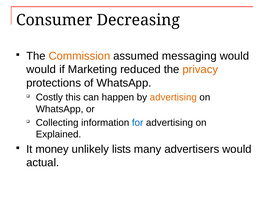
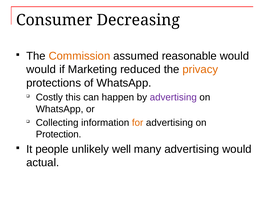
messaging: messaging -> reasonable (189, 56)
advertising colour: orange -> purple (173, 97)
for colour: blue -> orange (138, 122)
Explained: Explained -> Protection (59, 134)
money: money -> people (52, 149)
lists: lists -> well (122, 149)
many advertisers: advertisers -> advertising (192, 149)
